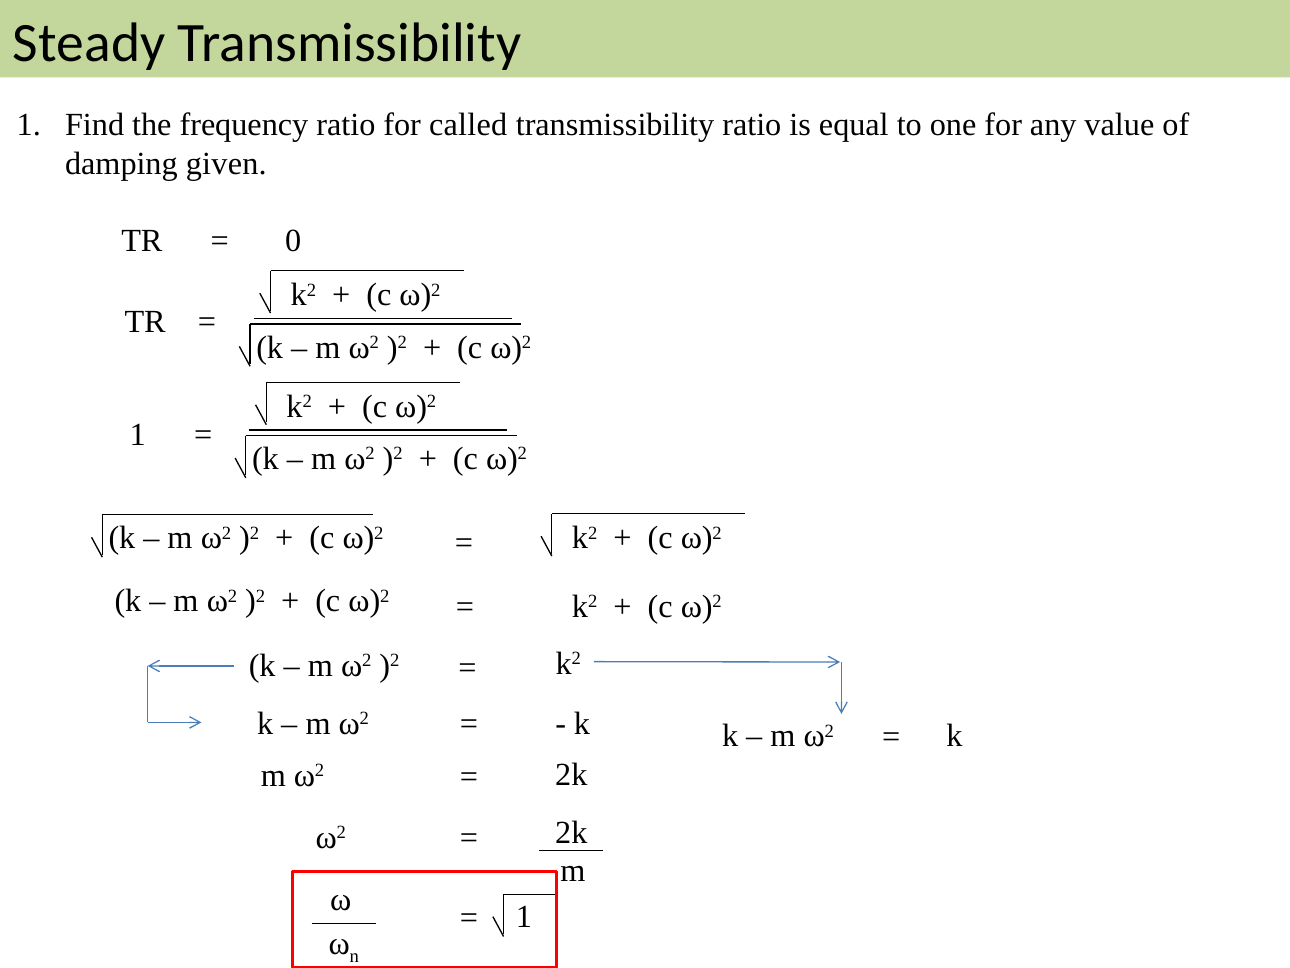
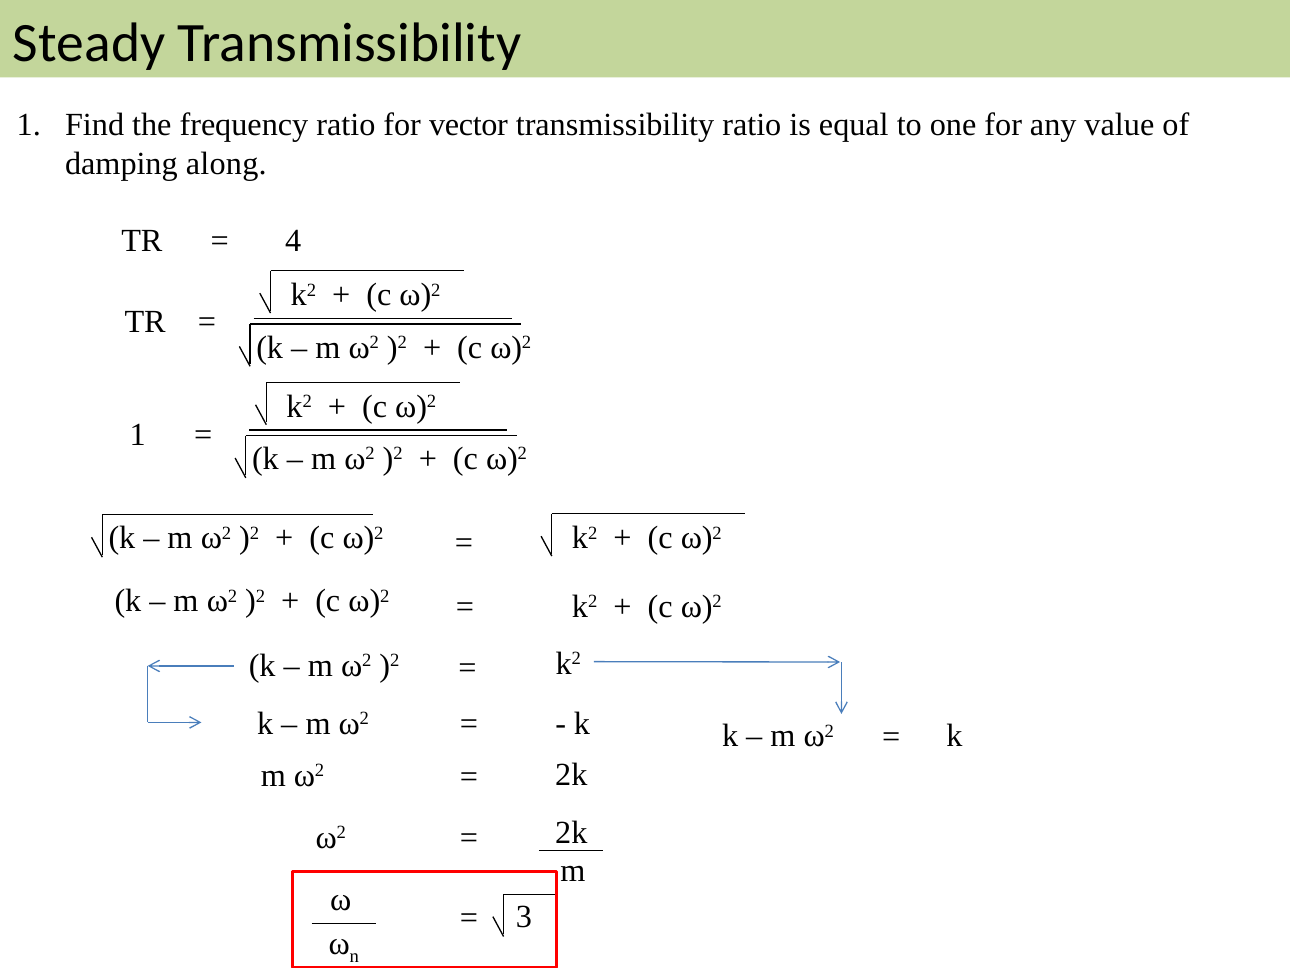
called: called -> vector (469, 125)
given: given -> along (226, 163)
0: 0 -> 4 (293, 241)
1: 1 -> 3 (524, 917)
